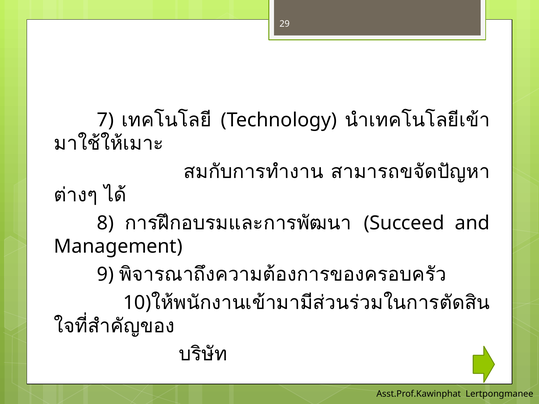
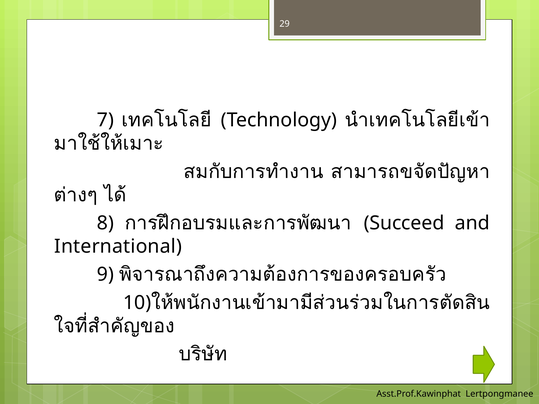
Management: Management -> International (118, 247)
